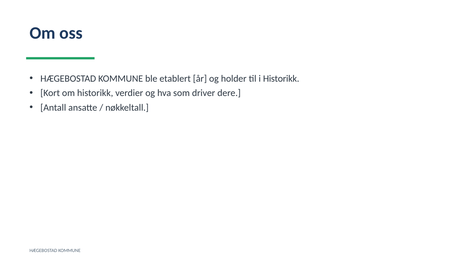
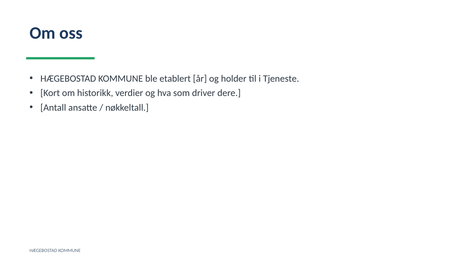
i Historikk: Historikk -> Tjeneste (281, 79)
